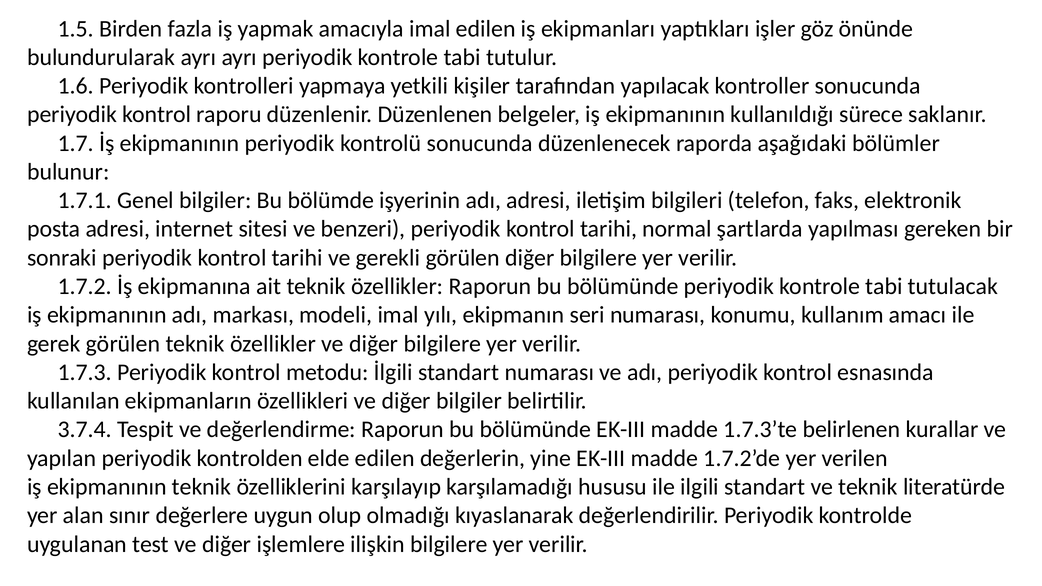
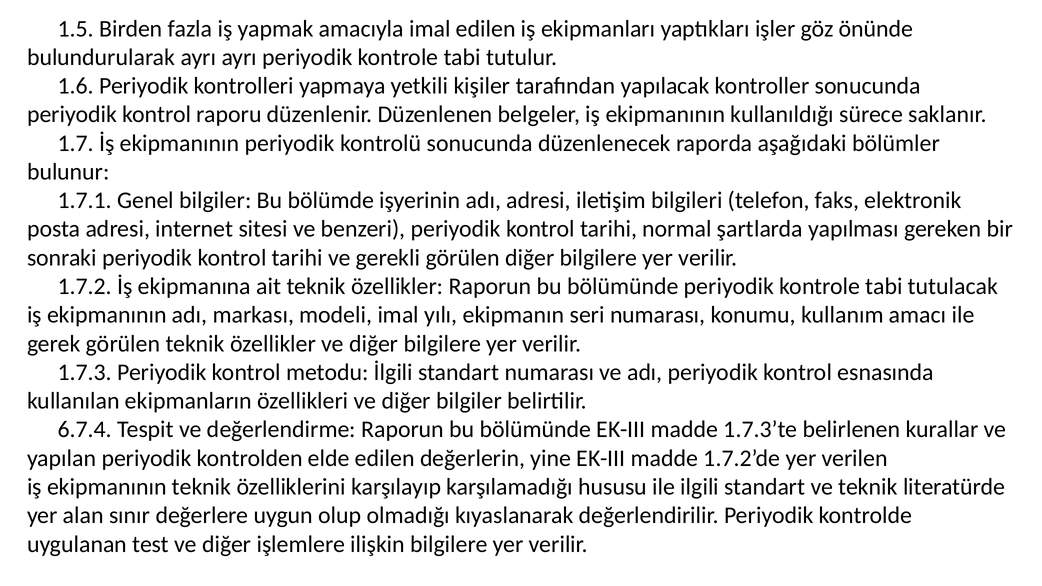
3.7.4: 3.7.4 -> 6.7.4 (85, 430)
